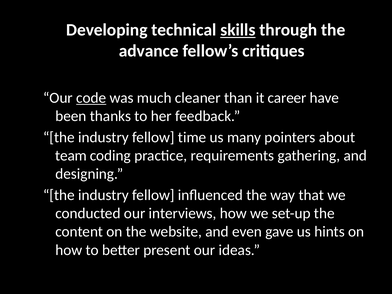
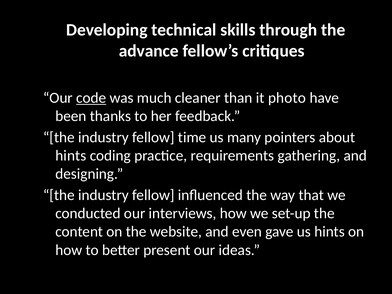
skills underline: present -> none (238, 30)
career: career -> photo (287, 98)
team: team -> hints (71, 156)
